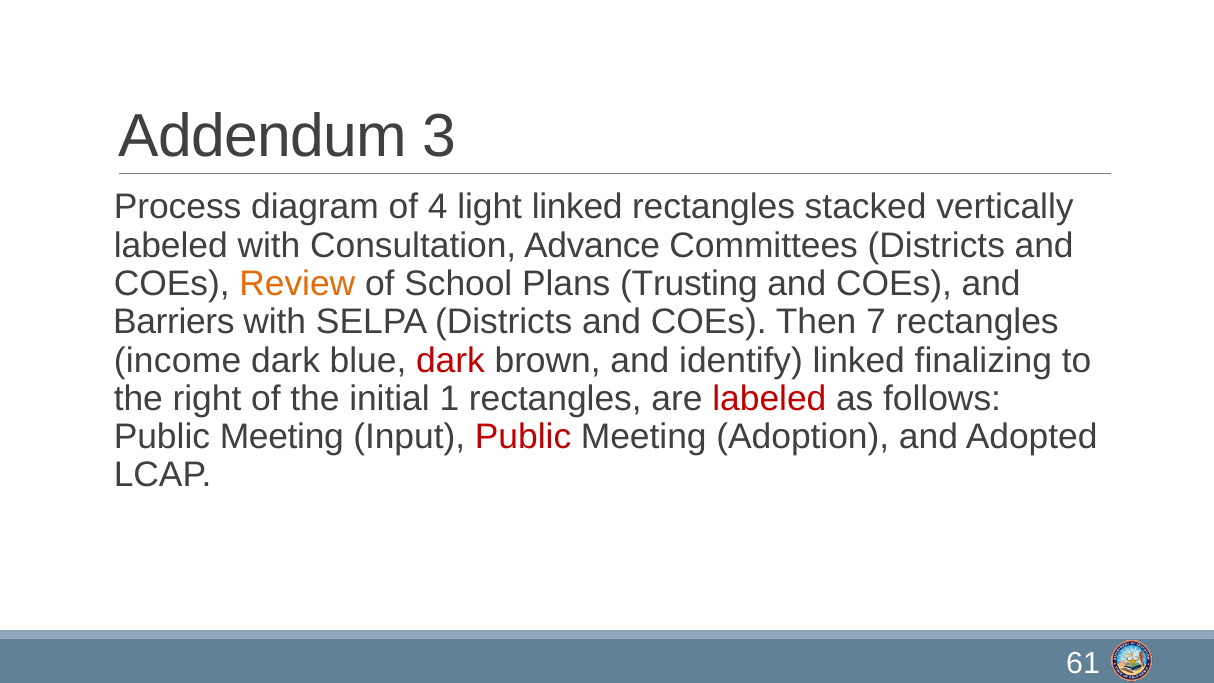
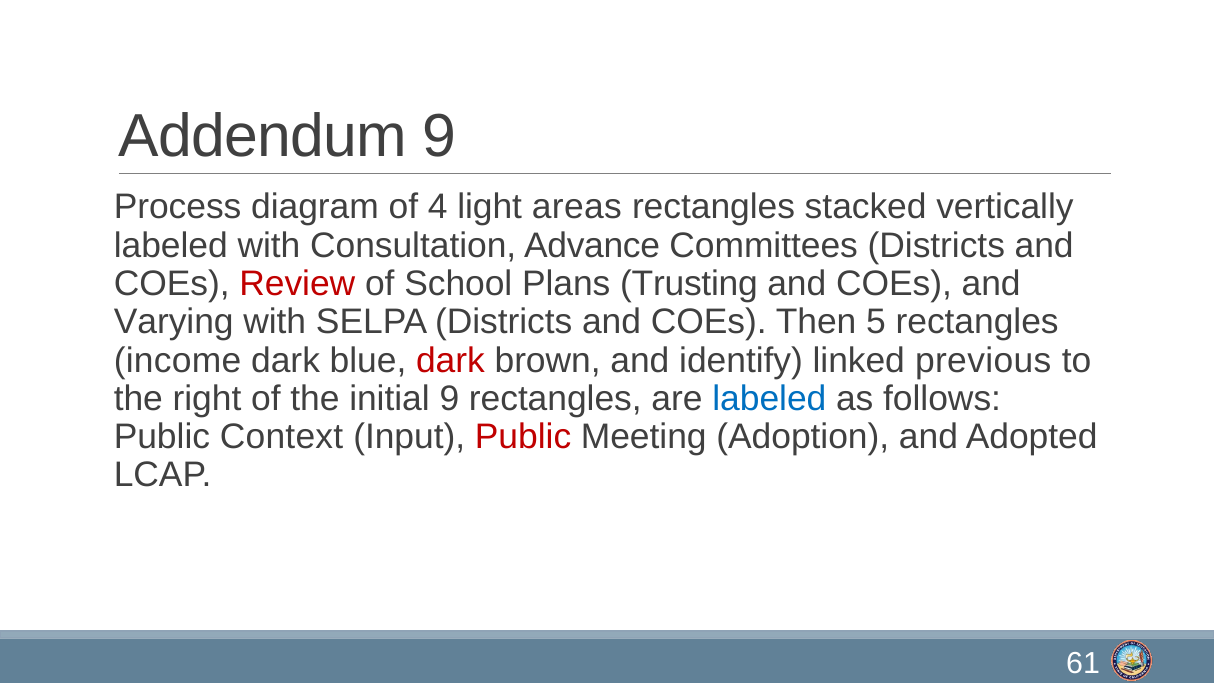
Addendum 3: 3 -> 9 (440, 136)
light linked: linked -> areas (577, 207)
Review colour: orange -> red (297, 284)
Barriers: Barriers -> Varying (174, 322)
7: 7 -> 5 (876, 322)
finalizing: finalizing -> previous (983, 360)
initial 1: 1 -> 9 (449, 399)
labeled colour: red -> blue (769, 399)
Meeting: Meeting -> Context (282, 437)
